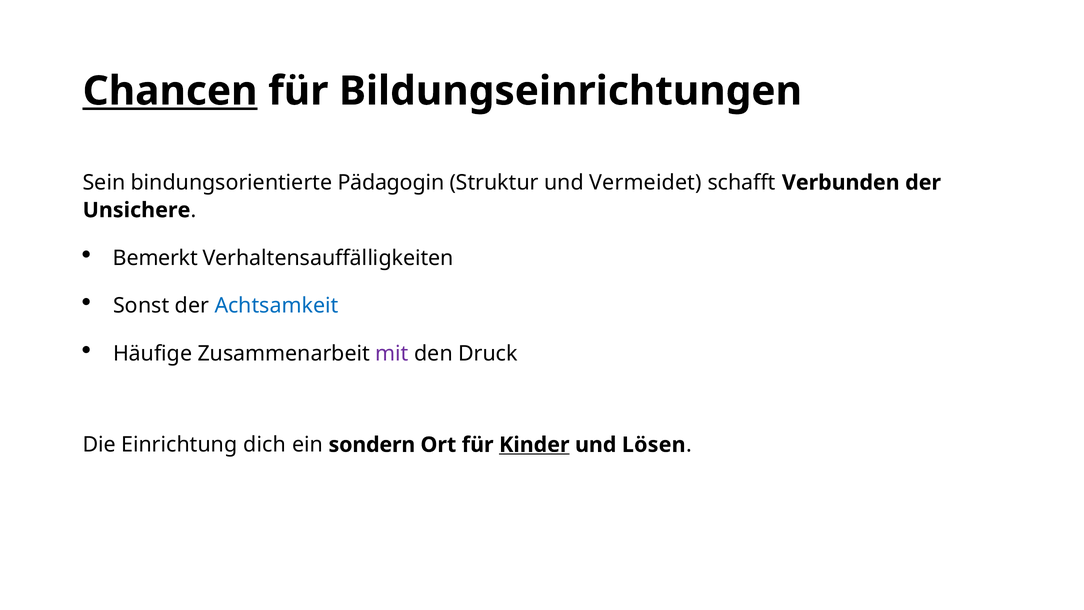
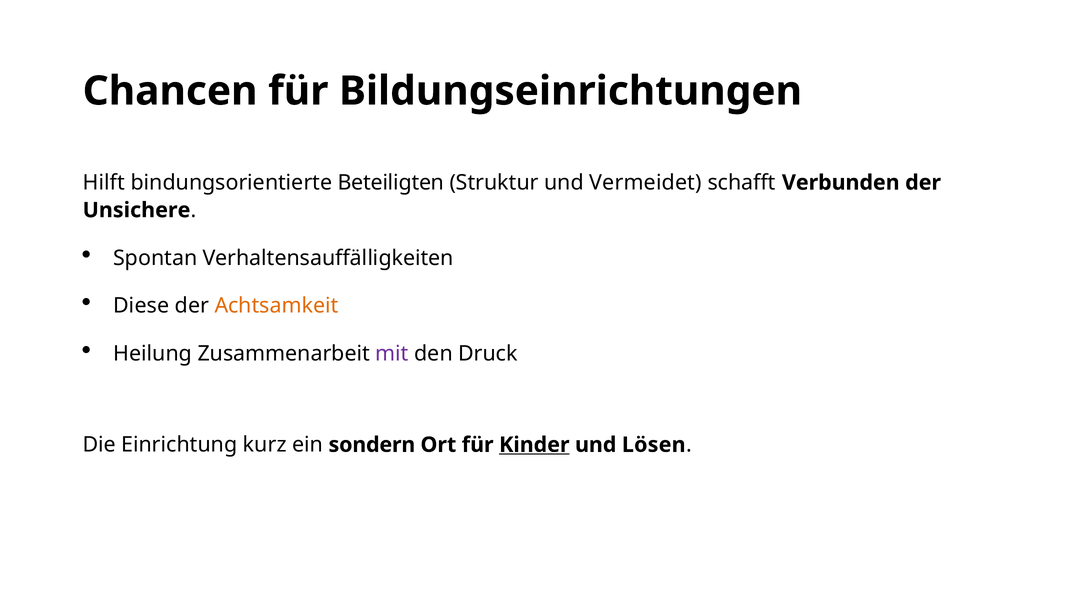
Chancen underline: present -> none (170, 91)
Sein: Sein -> Hilft (104, 183)
Pädagogin: Pädagogin -> Beteiligten (391, 183)
Bemerkt: Bemerkt -> Spontan (155, 258)
Sonst: Sonst -> Diese (141, 306)
Achtsamkeit colour: blue -> orange (276, 306)
Häufige: Häufige -> Heilung (153, 354)
dich: dich -> kurz (265, 445)
